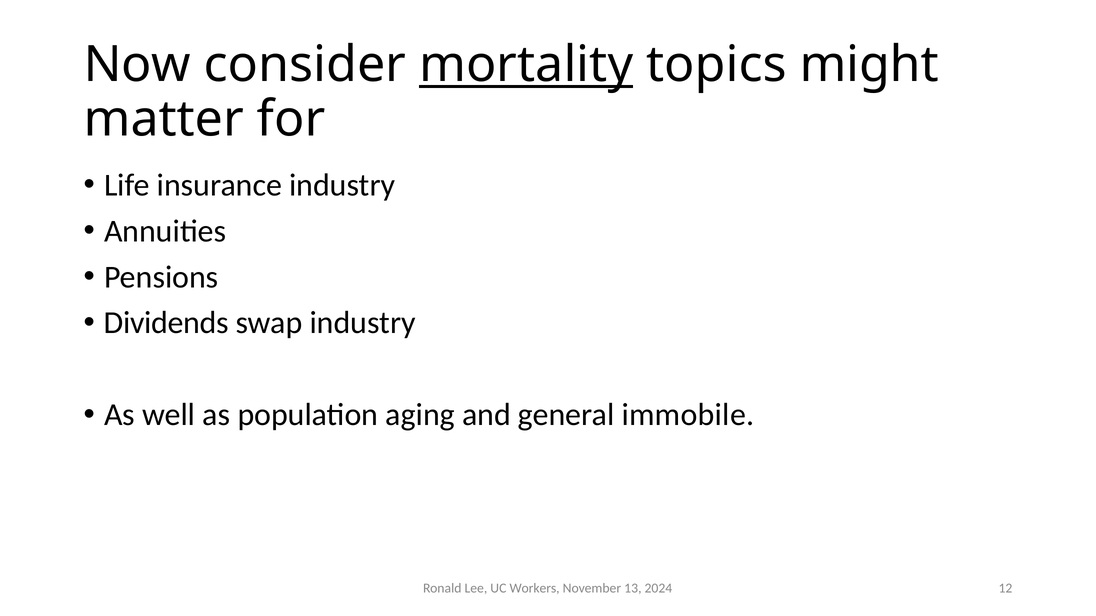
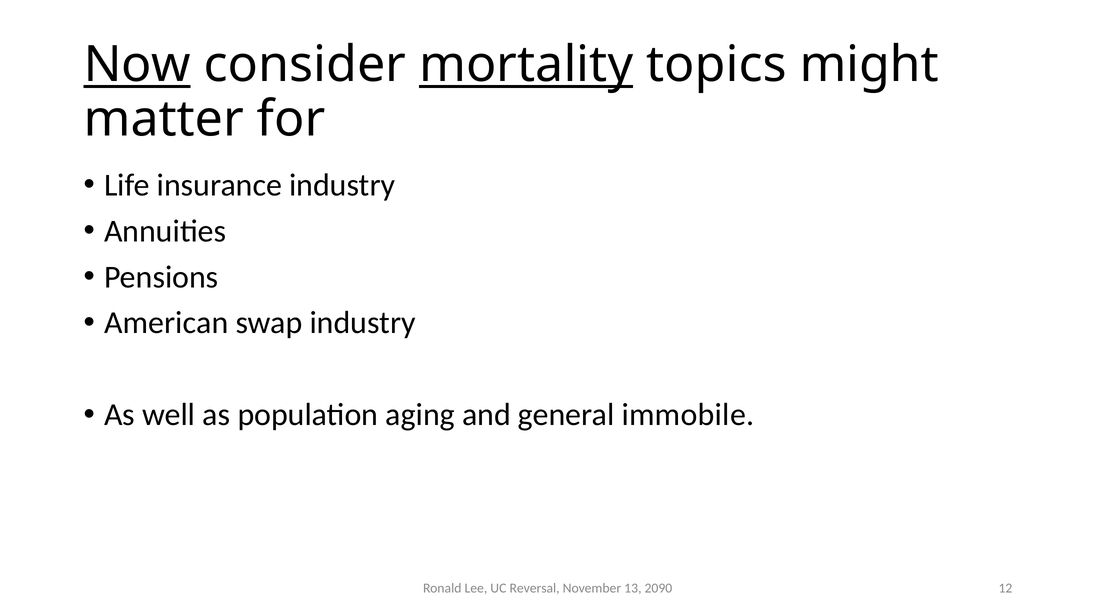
Now underline: none -> present (137, 65)
Dividends: Dividends -> American (166, 323)
Workers: Workers -> Reversal (535, 589)
2024: 2024 -> 2090 (658, 589)
